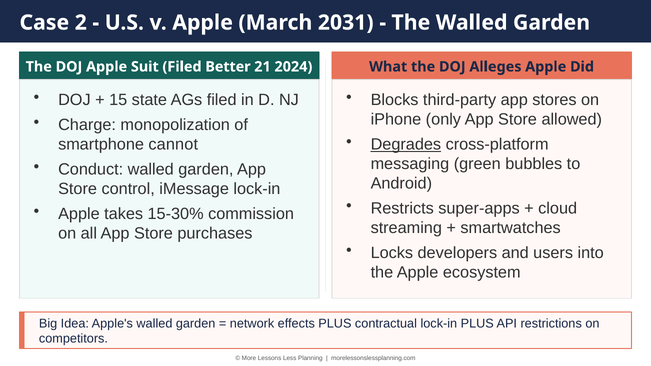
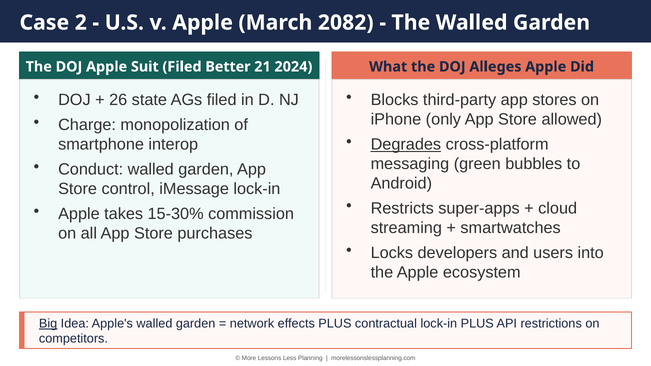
2031: 2031 -> 2082 (346, 23)
15: 15 -> 26 (118, 100)
cannot: cannot -> interop (173, 145)
Big underline: none -> present (48, 324)
